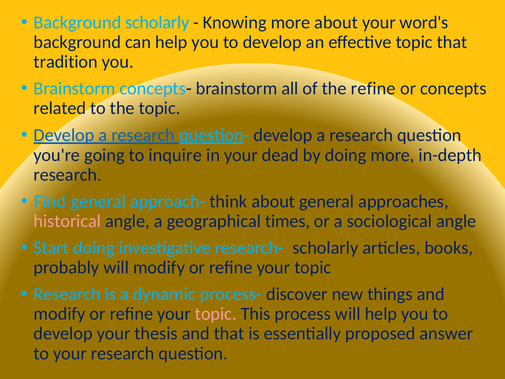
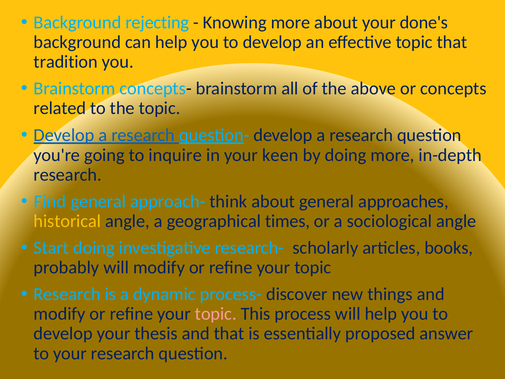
Background scholarly: scholarly -> rejecting (157, 22)
word's: word's -> done's (424, 22)
the refine: refine -> above (373, 88)
dead: dead -> keen (280, 155)
historical colour: pink -> yellow (67, 221)
